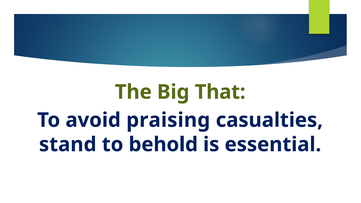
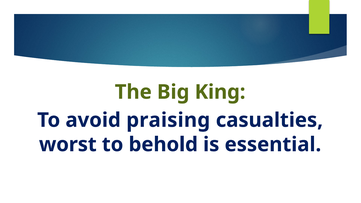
That: That -> King (220, 92)
stand: stand -> worst (68, 145)
